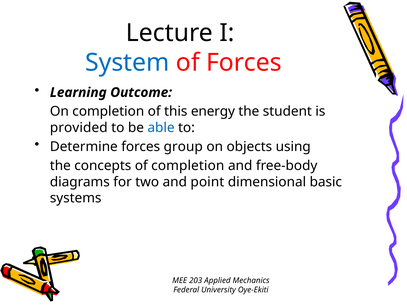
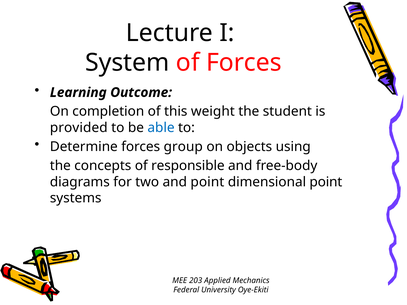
System colour: blue -> black (127, 63)
energy: energy -> weight (213, 112)
of completion: completion -> responsible (188, 166)
dimensional basic: basic -> point (326, 182)
